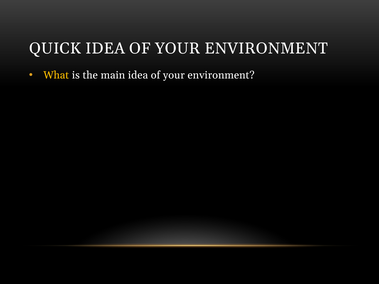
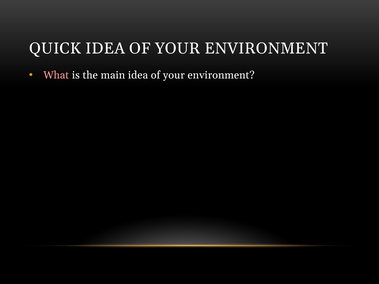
What colour: yellow -> pink (56, 75)
